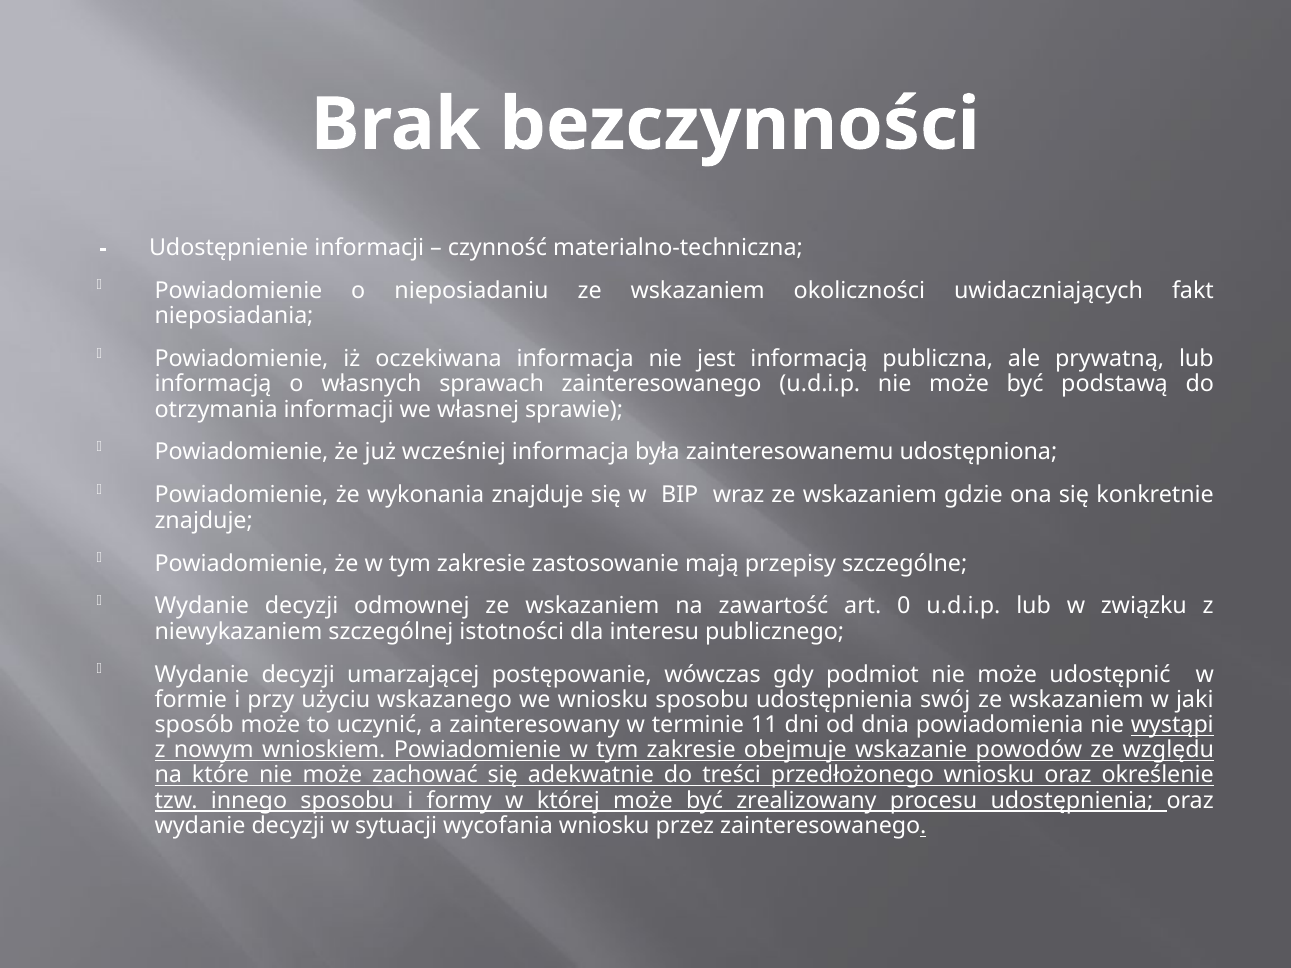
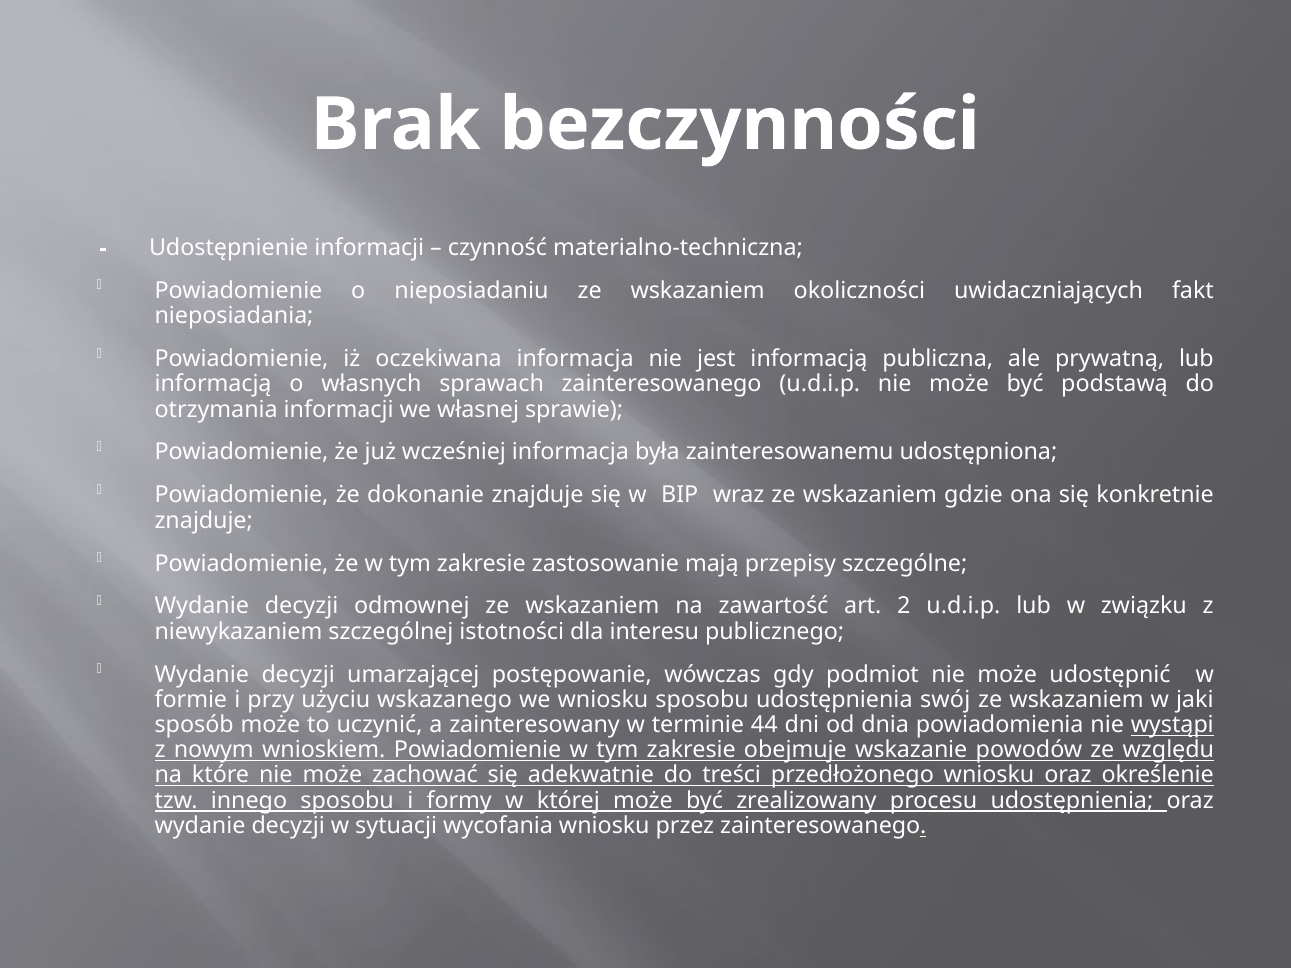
wykonania: wykonania -> dokonanie (426, 495)
0: 0 -> 2 (904, 606)
11: 11 -> 44 (764, 725)
